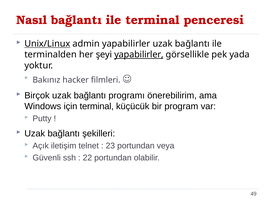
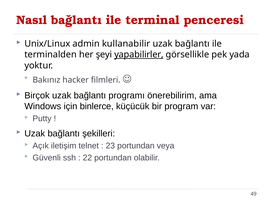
Unix/Linux underline: present -> none (47, 44)
admin yapabilirler: yapabilirler -> kullanabilir (126, 44)
için terminal: terminal -> binlerce (97, 106)
